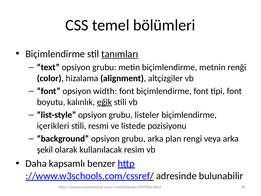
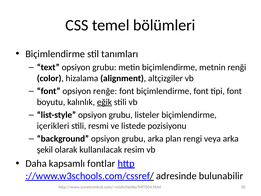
tanımları underline: present -> none (120, 54)
width: width -> renğe (105, 91)
benzer: benzer -> fontlar (101, 163)
